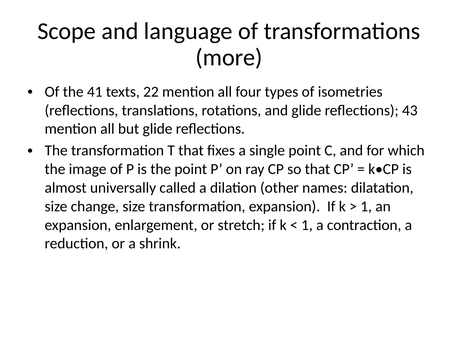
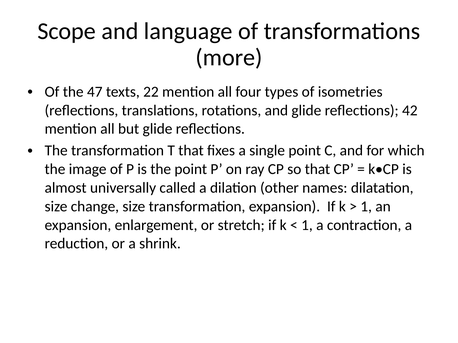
41: 41 -> 47 (95, 92)
43: 43 -> 42 (410, 111)
